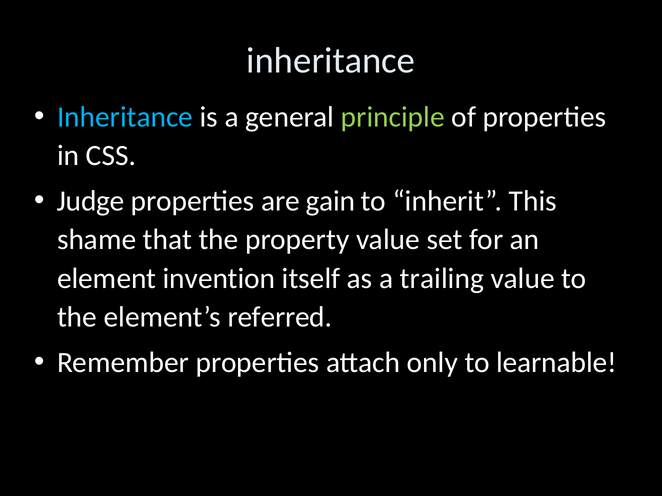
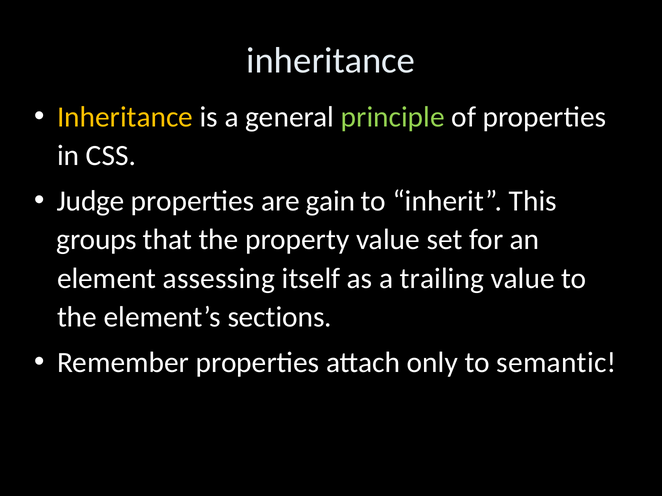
Inheritance colour: light blue -> yellow (125, 117)
shame: shame -> groups (97, 240)
invention: invention -> assessing (219, 279)
referred: referred -> sections (280, 318)
learnable: learnable -> semantic (556, 363)
